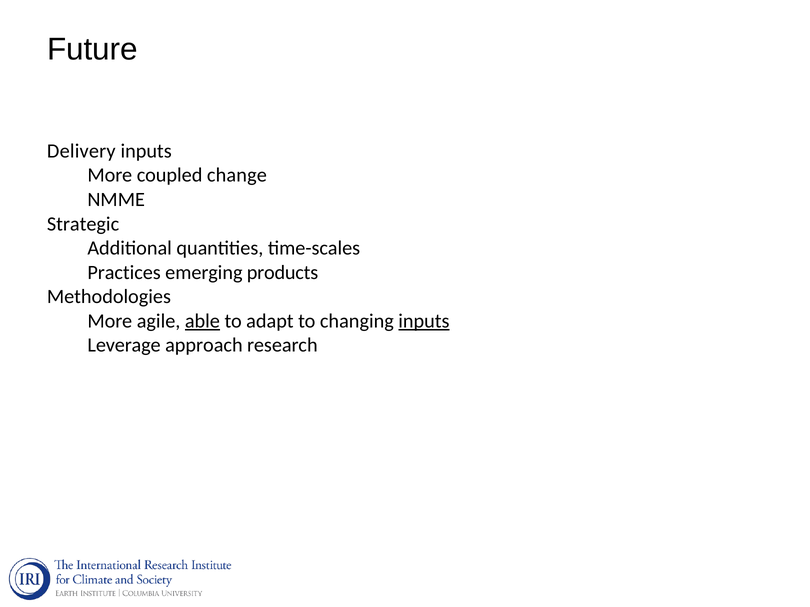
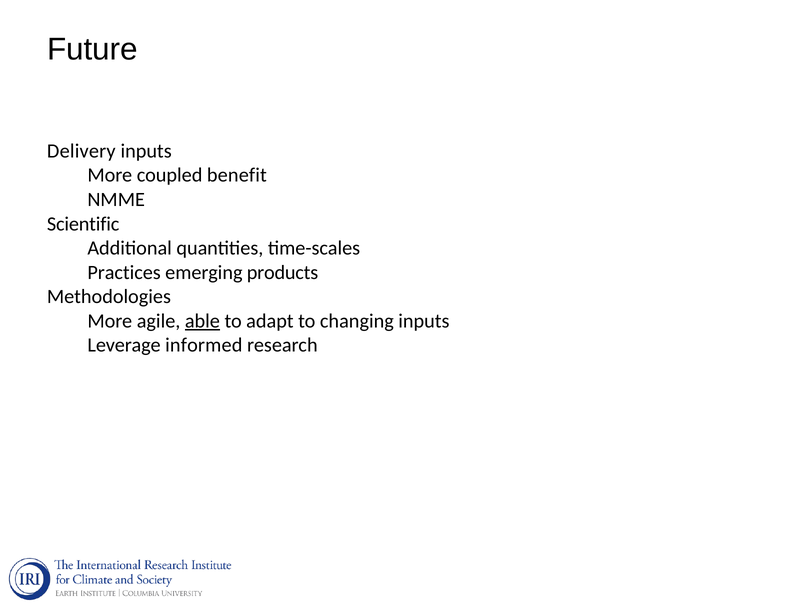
change: change -> benefit (237, 175)
Strategic: Strategic -> Scientific (83, 224)
inputs underline: present -> none (424, 321)
approach: approach -> informed (204, 346)
